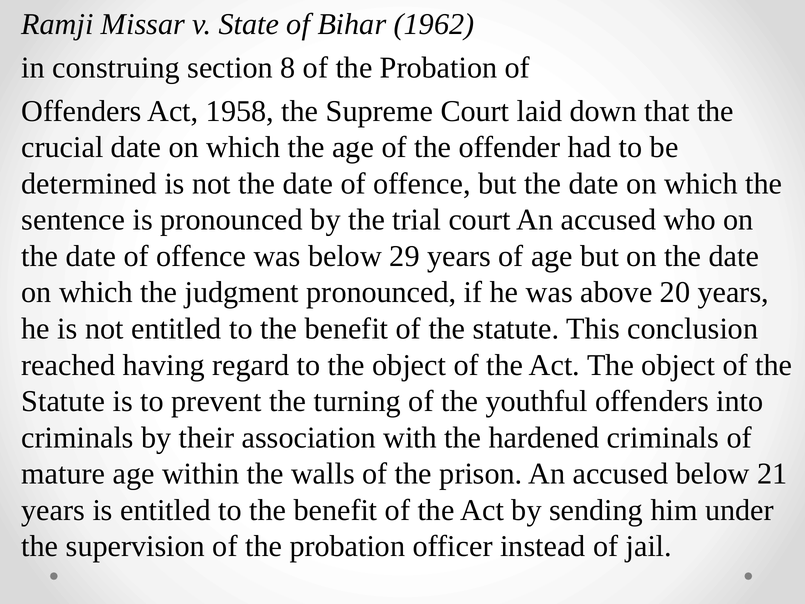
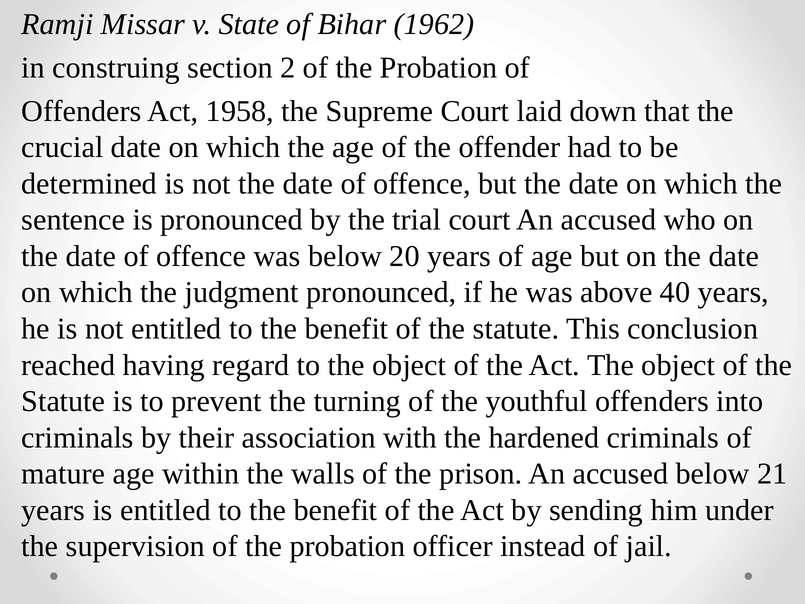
8: 8 -> 2 (288, 68)
29: 29 -> 20 (405, 256)
20: 20 -> 40 (675, 292)
